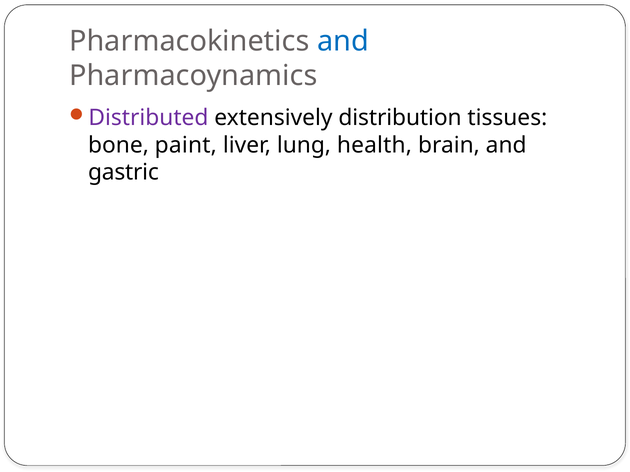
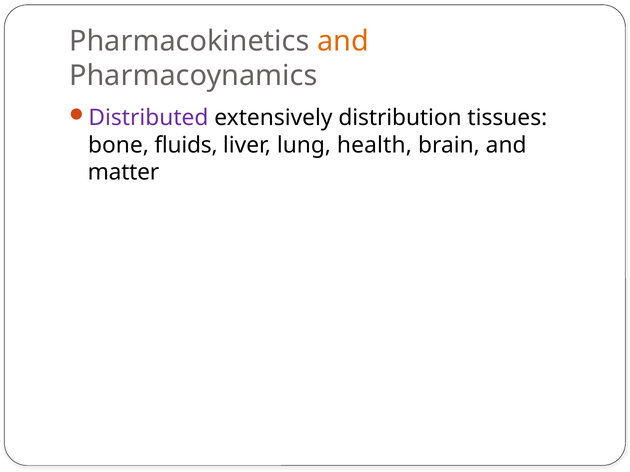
and colour: blue -> orange (343, 41)
paint: paint -> fluids (186, 145)
gastric: gastric -> matter (123, 173)
